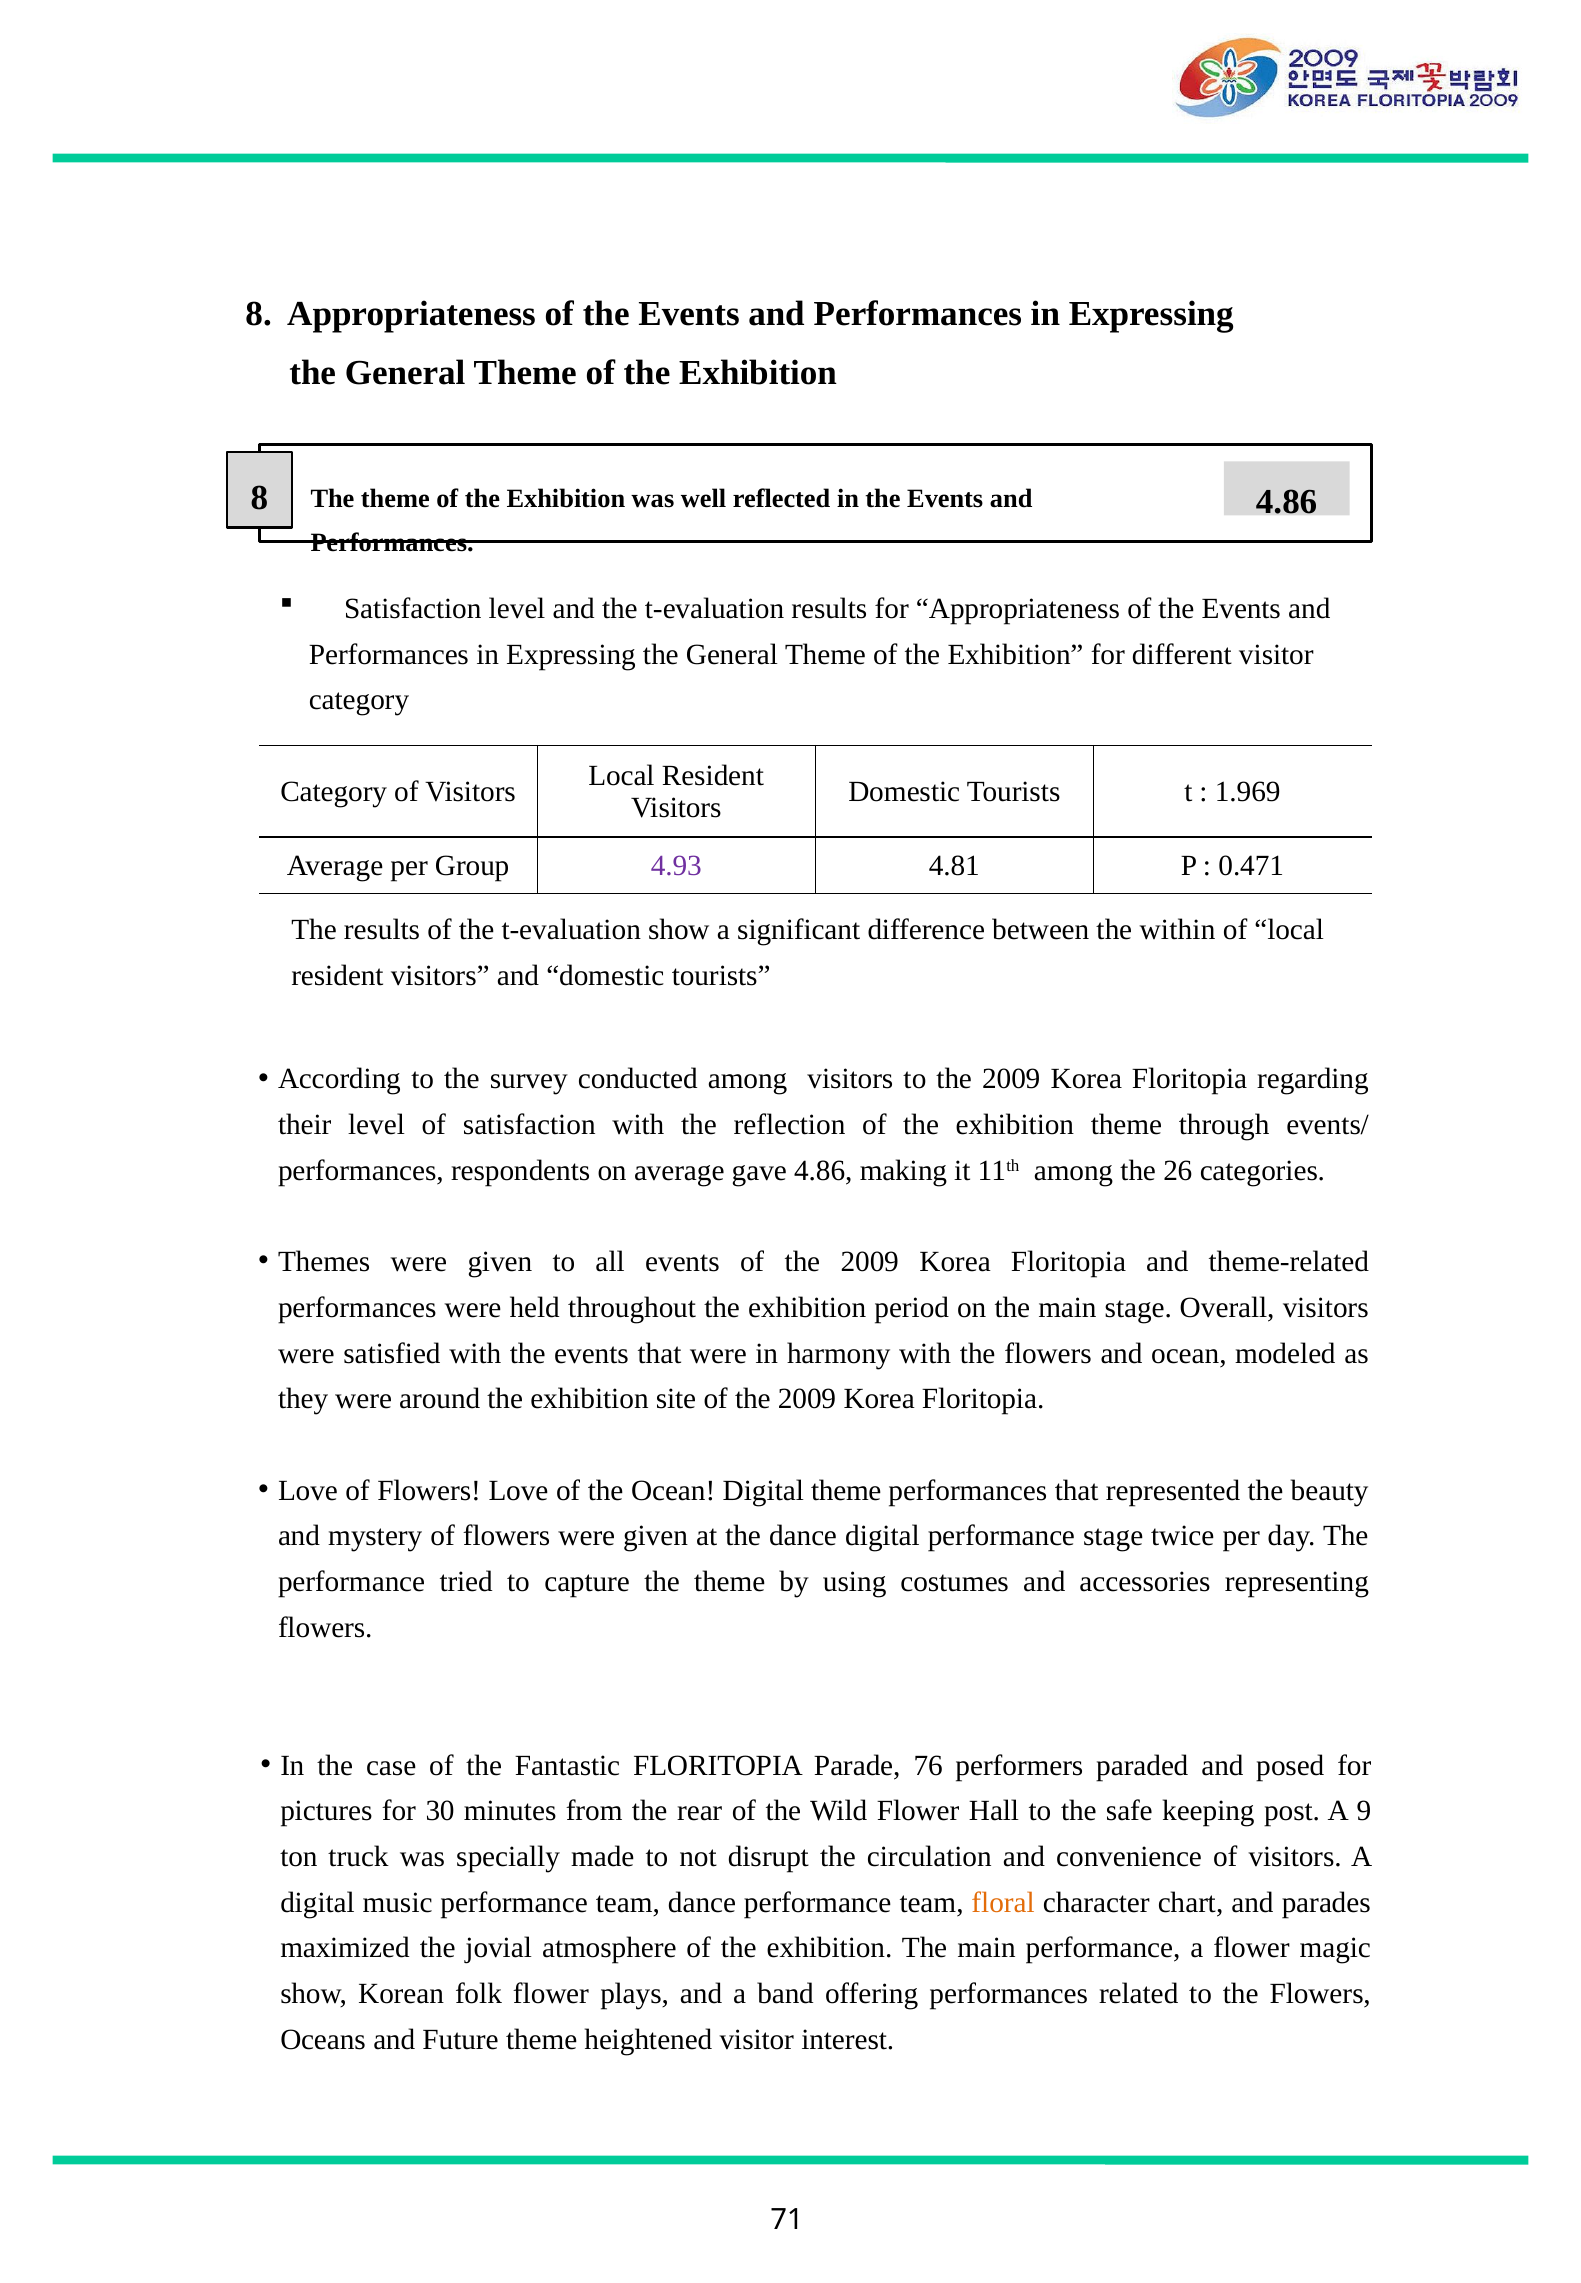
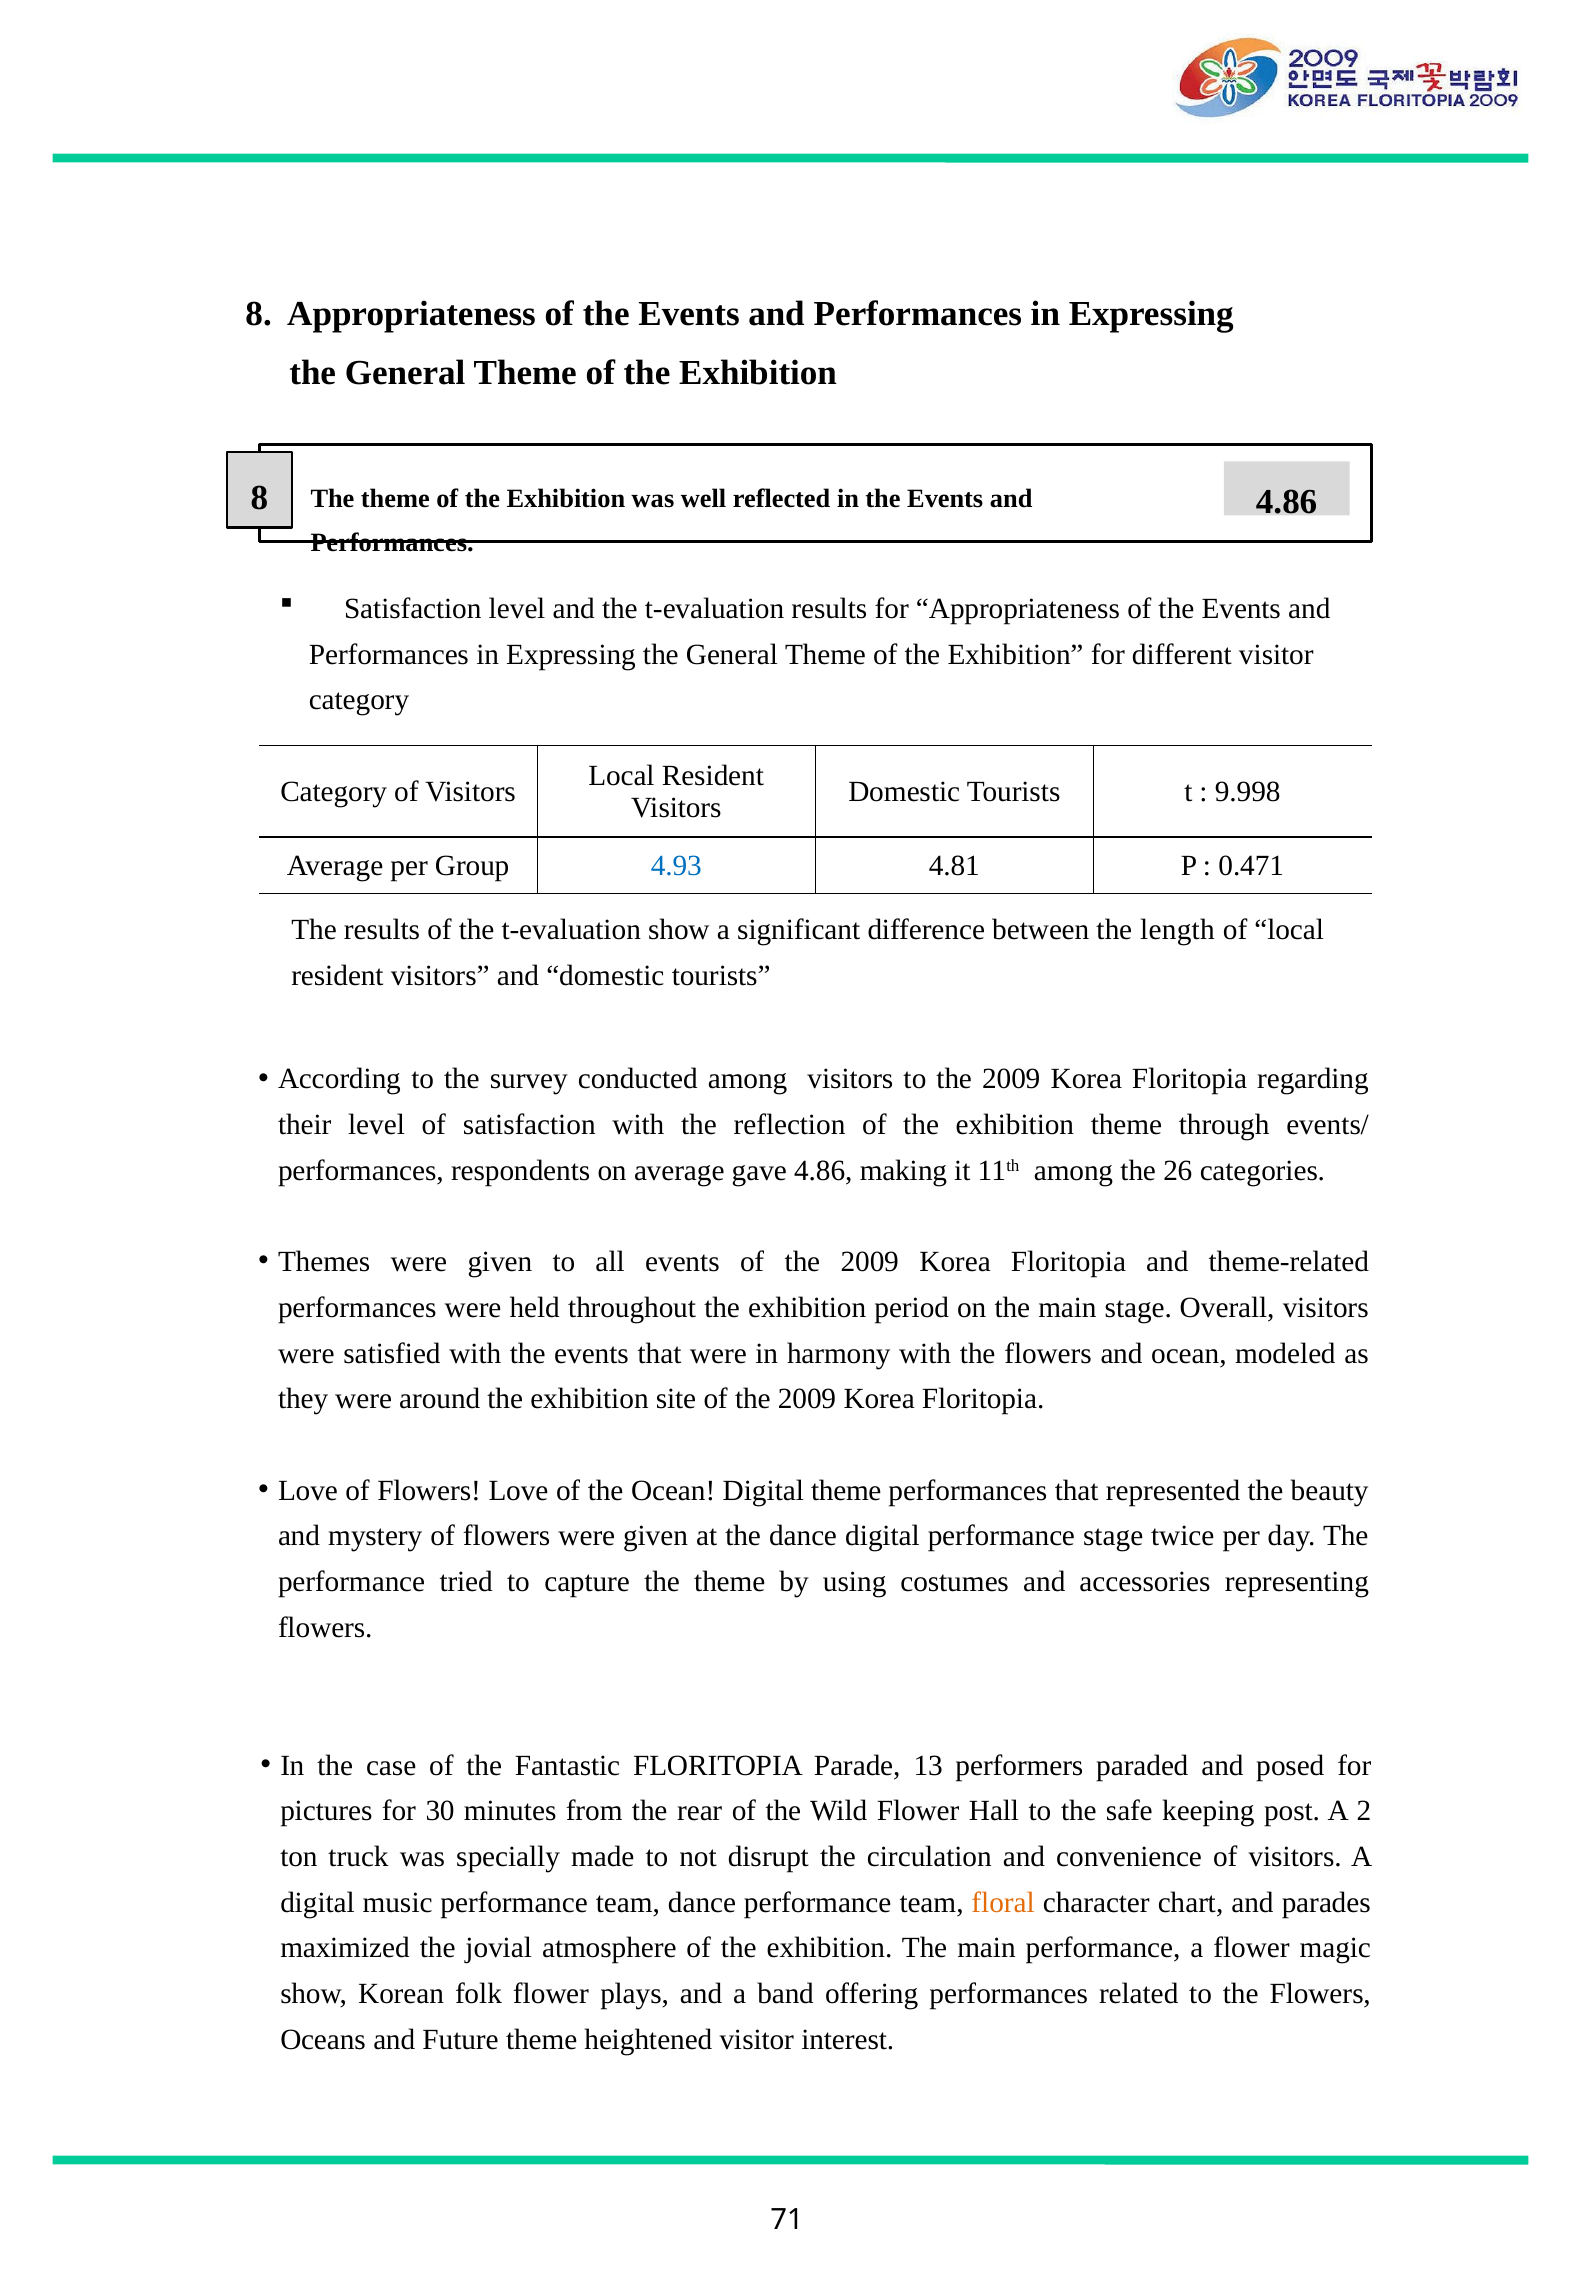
1.969: 1.969 -> 9.998 (1248, 792)
4.93 colour: purple -> blue (676, 866)
within: within -> length (1177, 930)
76: 76 -> 13 (928, 1766)
9: 9 -> 2 (1364, 1812)
